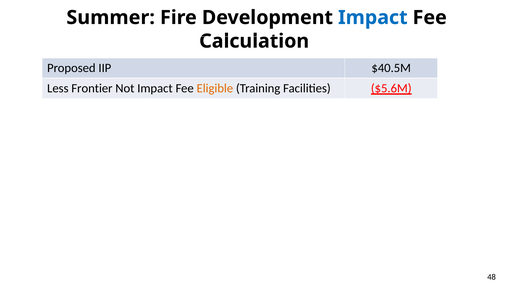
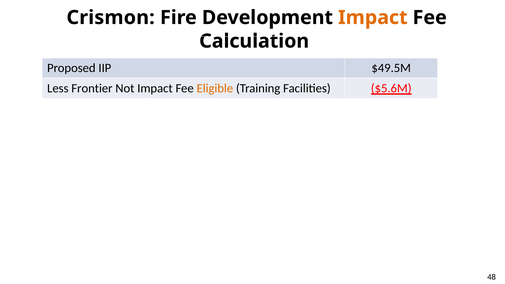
Summer: Summer -> Crismon (111, 18)
Impact colour: blue -> orange (373, 18)
$40.5M: $40.5M -> $49.5M (391, 68)
